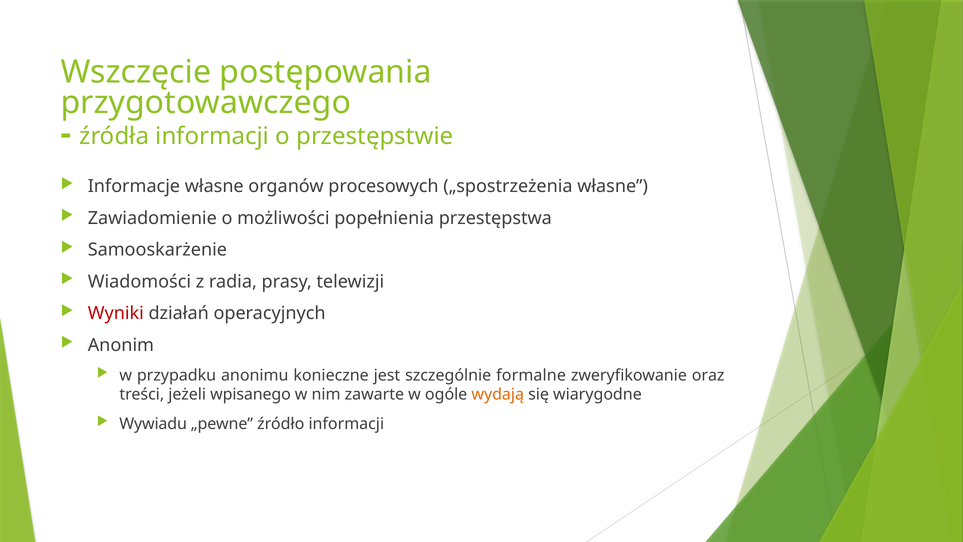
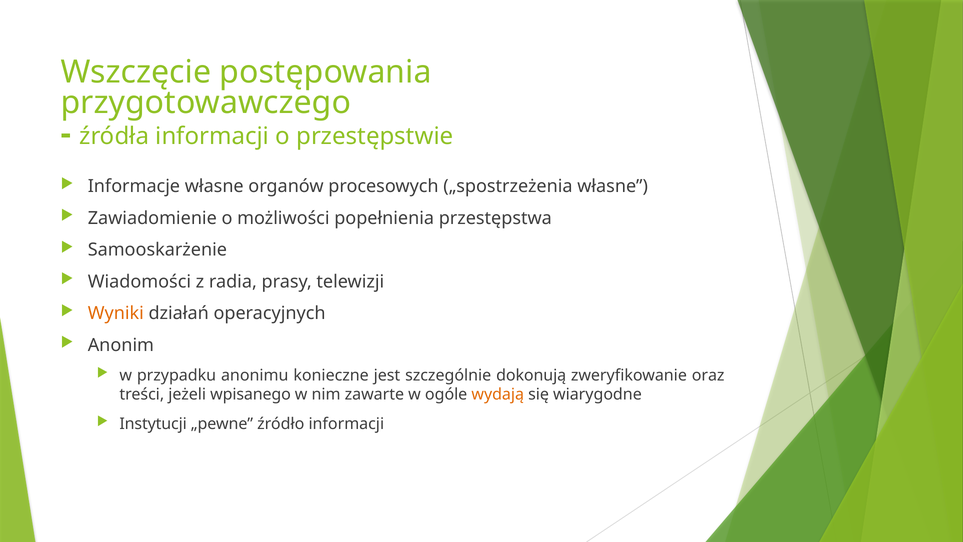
Wyniki colour: red -> orange (116, 313)
formalne: formalne -> dokonują (531, 375)
Wywiadu: Wywiadu -> Instytucji (153, 424)
